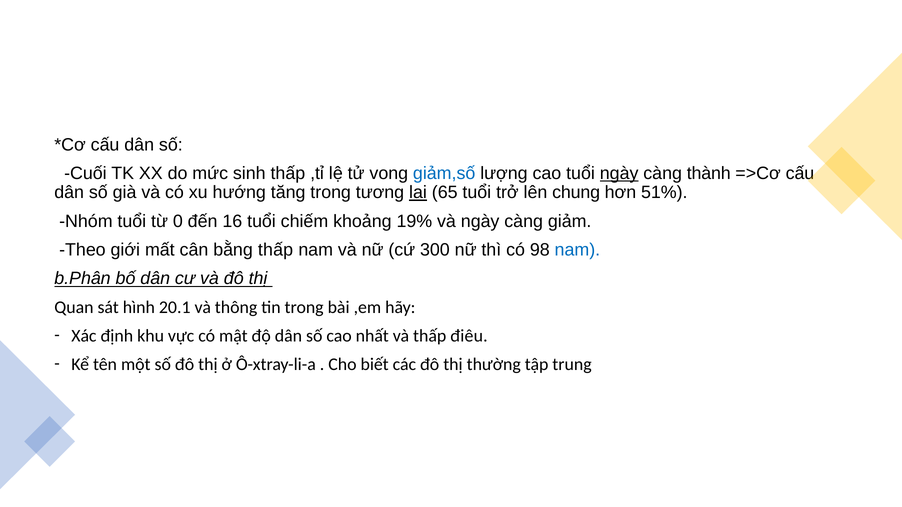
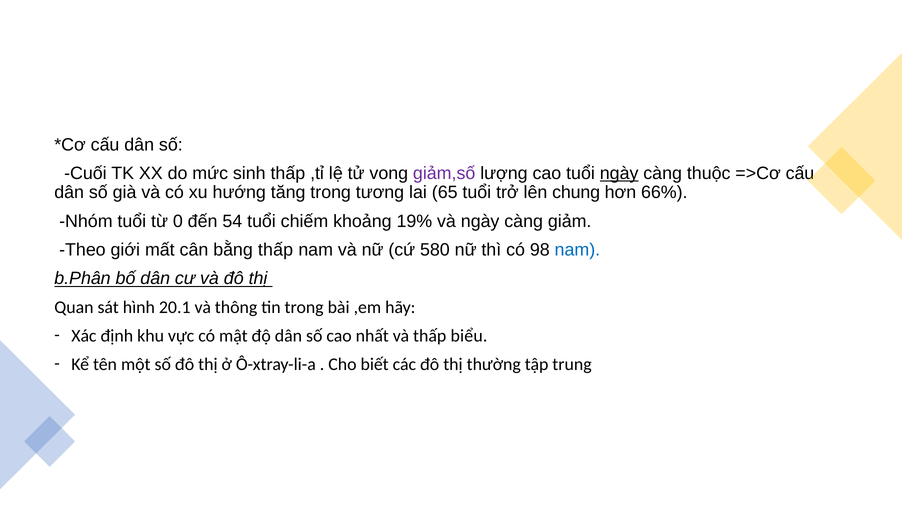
giảm,số colour: blue -> purple (444, 173)
thành: thành -> thuộc (709, 173)
lai underline: present -> none (418, 193)
51%: 51% -> 66% (664, 193)
16: 16 -> 54 (232, 221)
300: 300 -> 580 (435, 250)
điêu: điêu -> biểu (469, 336)
